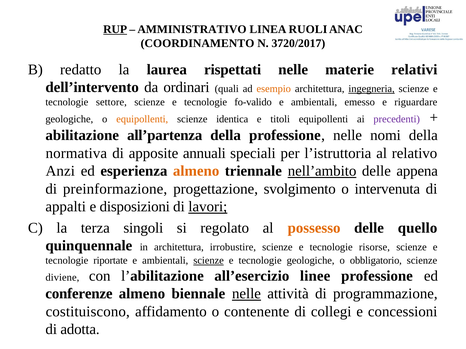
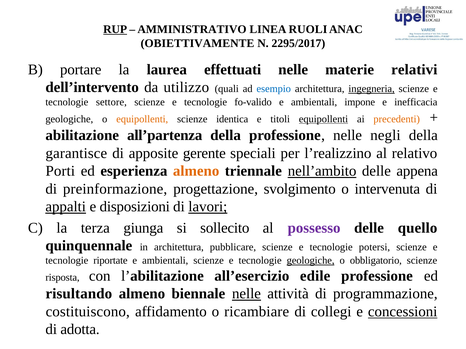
COORDINAMENTO: COORDINAMENTO -> OBIETTIVAMENTE (197, 43)
3720/2017: 3720/2017 -> 2295/2017 (298, 43)
redatto: redatto -> portare (81, 70)
rispettati: rispettati -> effettuati (233, 70)
ordinari: ordinari -> utilizzo (186, 87)
esempio colour: orange -> blue (274, 89)
emesso: emesso -> impone (360, 102)
riguardare: riguardare -> inefficacia (416, 102)
equipollenti underline: none -> present (323, 119)
precedenti colour: purple -> orange (397, 119)
nomi: nomi -> negli (385, 136)
normativa: normativa -> garantisce (76, 153)
annuali: annuali -> gerente (204, 153)
l’istruttoria: l’istruttoria -> l’realizzino (338, 153)
Anzi: Anzi -> Porti (60, 171)
appalti underline: none -> present (66, 207)
singoli: singoli -> giunga (143, 228)
regolato: regolato -> sollecito (225, 228)
possesso colour: orange -> purple (314, 228)
irrobustire: irrobustire -> pubblicare (233, 248)
risorse: risorse -> potersi (374, 248)
scienze underline: present -> none (209, 261)
geologiche underline: none -> present (311, 261)
diviene: diviene -> risposta (63, 278)
linee: linee -> edile (315, 276)
conferenze: conferenze -> risultando (79, 294)
contenente: contenente -> ricambiare (257, 312)
concessioni underline: none -> present (403, 312)
